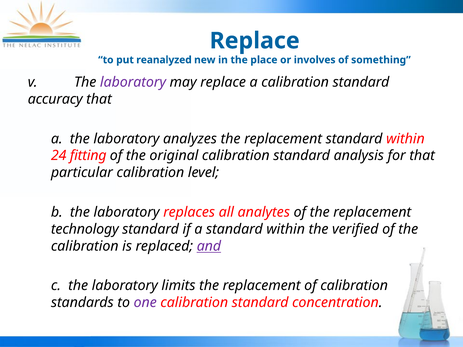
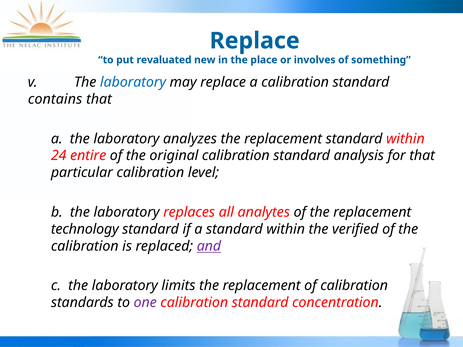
reanalyzed: reanalyzed -> revaluated (164, 60)
laboratory colour: purple -> blue (133, 82)
accuracy: accuracy -> contains (55, 99)
fitting: fitting -> entire (88, 156)
